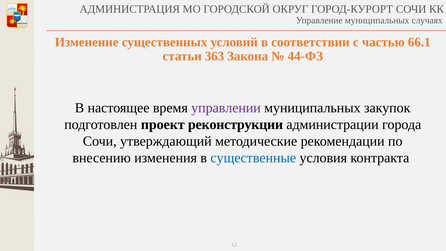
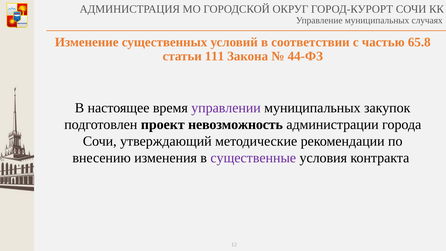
66.1: 66.1 -> 65.8 (419, 42)
363: 363 -> 111 (214, 56)
реконструкции: реконструкции -> невозможность (236, 124)
существенные colour: blue -> purple (253, 158)
